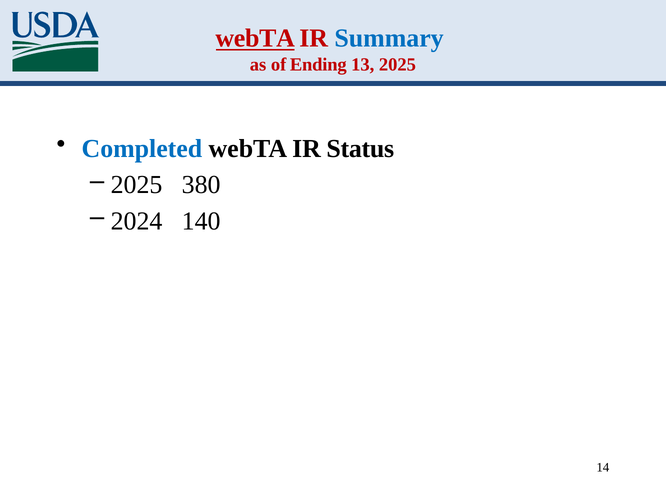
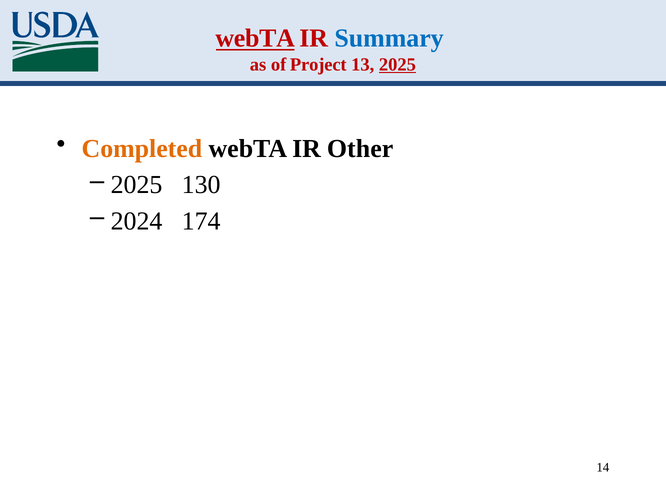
Ending: Ending -> Project (318, 65)
2025 underline: none -> present (397, 65)
Completed colour: blue -> orange (142, 148)
Status: Status -> Other (360, 148)
380: 380 -> 130 (201, 185)
140: 140 -> 174 (201, 221)
